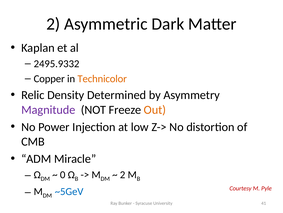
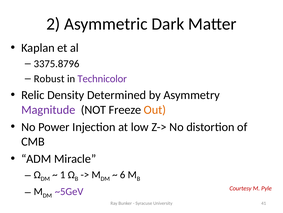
2495.9332: 2495.9332 -> 3375.8796 (57, 63)
Copper: Copper -> Robust (49, 78)
Technicolor colour: orange -> purple (102, 78)
0: 0 -> 1 (63, 174)
2: 2 -> 6 (123, 174)
~5GeV colour: blue -> purple (69, 191)
